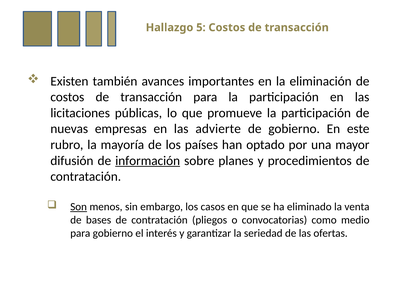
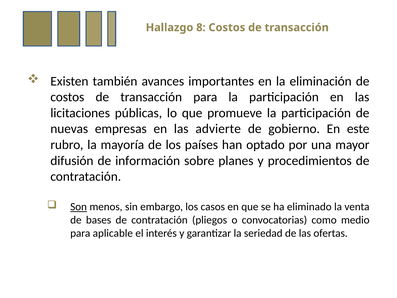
5: 5 -> 8 (201, 28)
información underline: present -> none (148, 161)
para gobierno: gobierno -> aplicable (113, 233)
